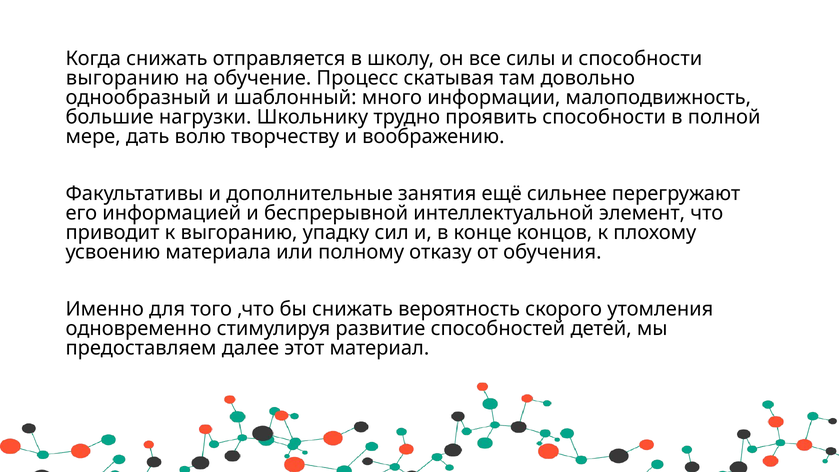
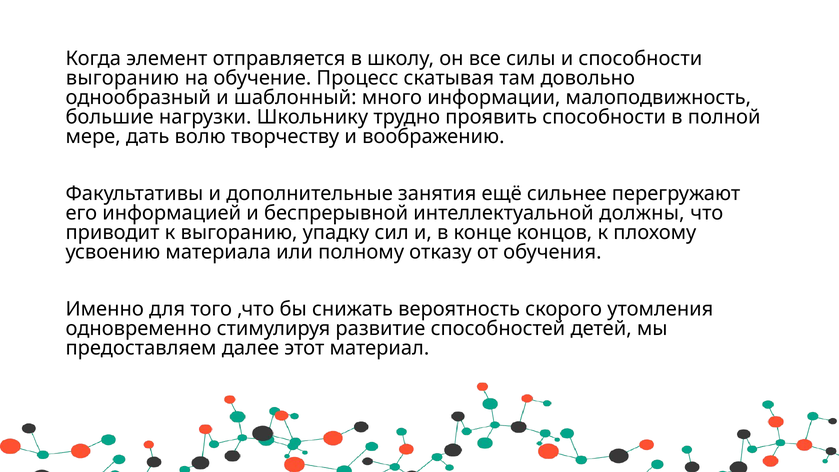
Когда снижать: снижать -> элемент (167, 59)
элемент: элемент -> должны (642, 213)
